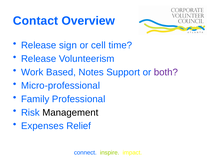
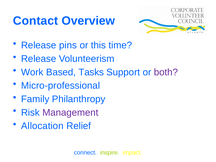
sign: sign -> pins (68, 45)
cell: cell -> this (98, 45)
Notes: Notes -> Tasks (91, 72)
Professional: Professional -> Philanthropy (79, 99)
Management colour: black -> purple (70, 113)
Expenses: Expenses -> Allocation (42, 126)
